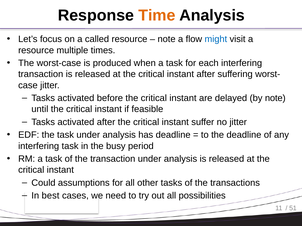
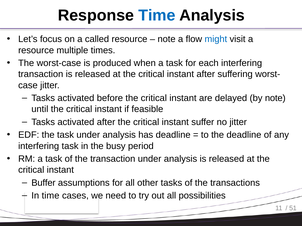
Time colour: orange -> blue (157, 15)
Could: Could -> Buffer (44, 183)
In best: best -> time (51, 196)
